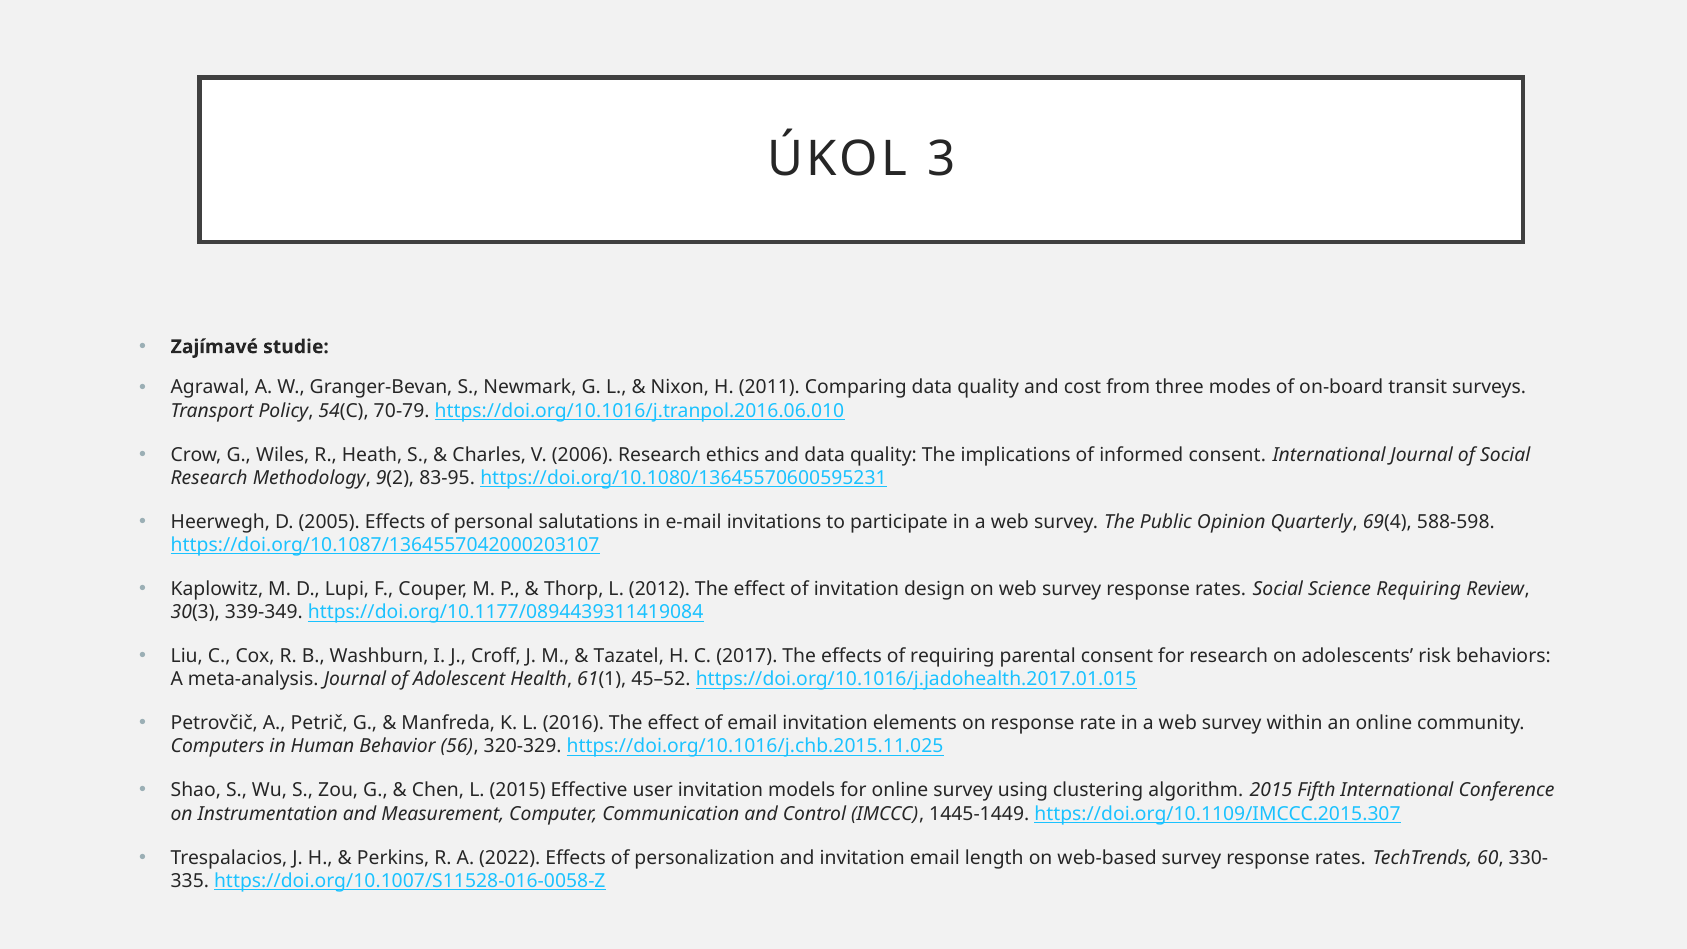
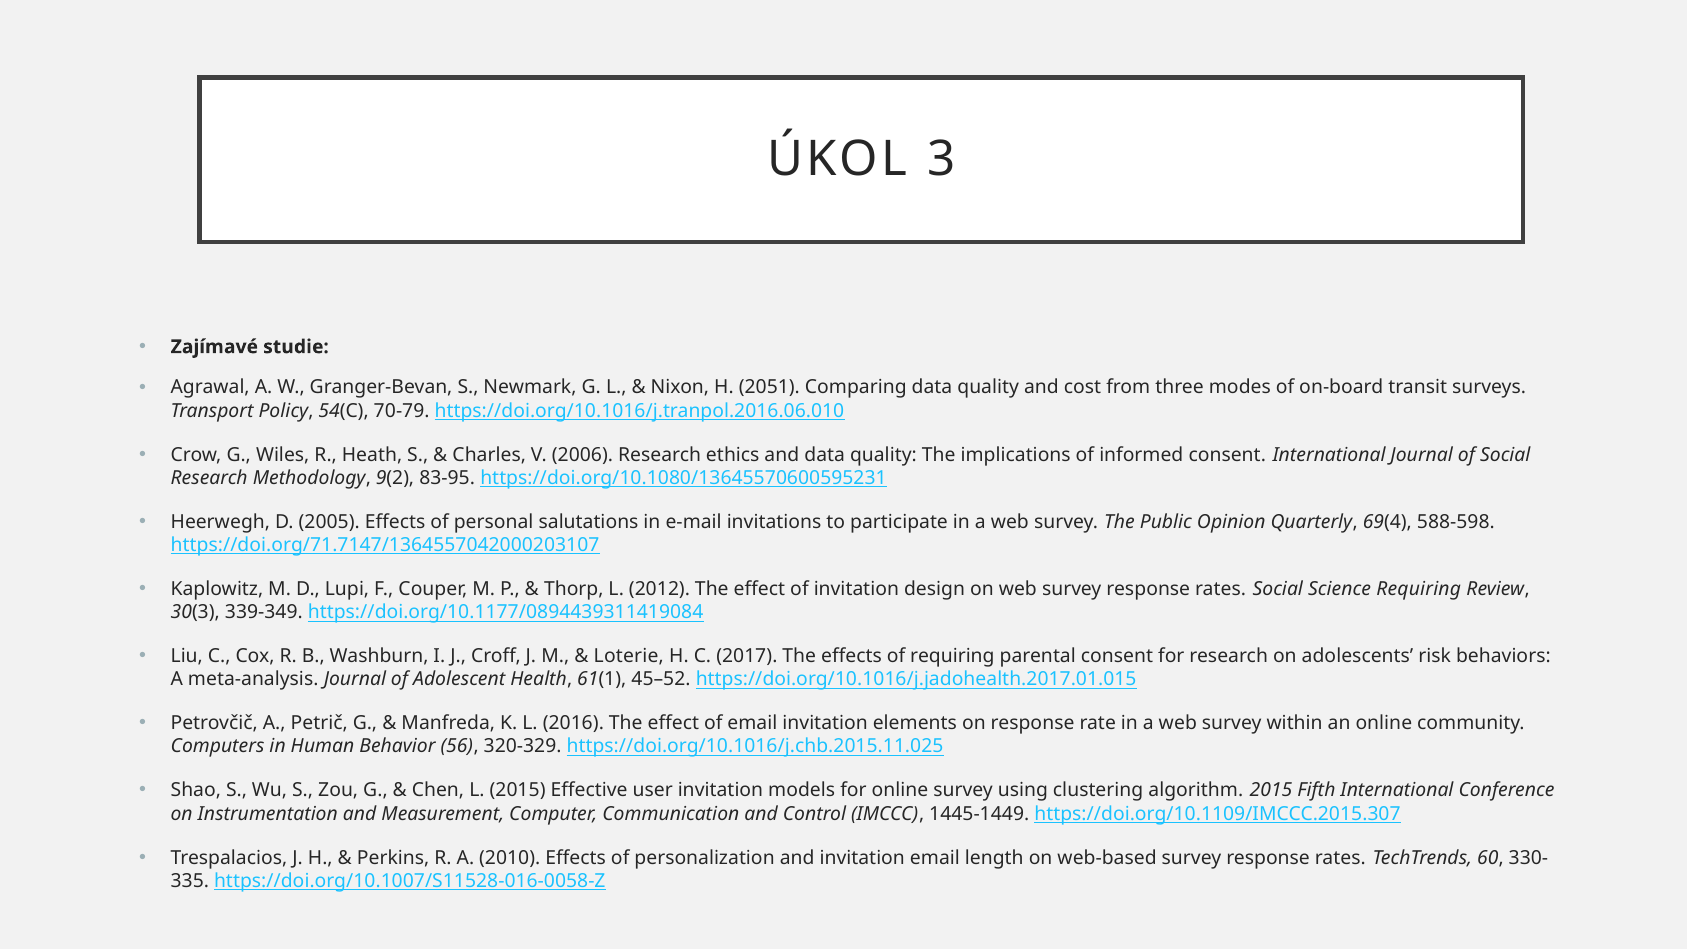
2011: 2011 -> 2051 (769, 388)
https://doi.org/10.1087/1364557042000203107: https://doi.org/10.1087/1364557042000203107 -> https://doi.org/71.7147/1364557042000203107 (385, 545)
Tazatel: Tazatel -> Loterie (629, 656)
2022: 2022 -> 2010 (510, 858)
